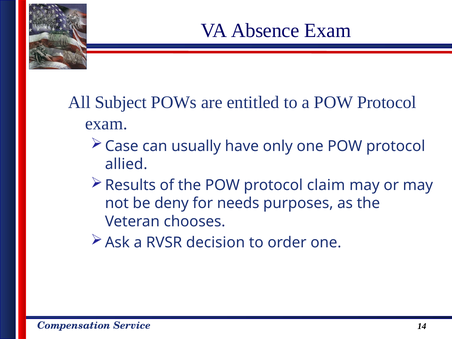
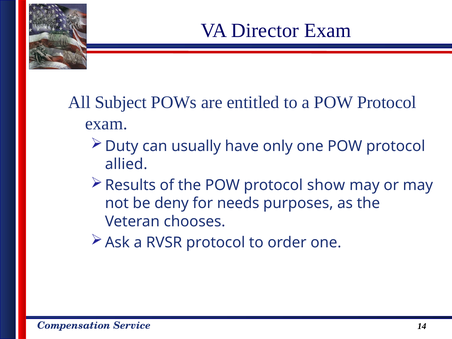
Absence: Absence -> Director (265, 31)
Case: Case -> Duty (122, 146)
claim: claim -> show (326, 185)
RVSR decision: decision -> protocol (216, 242)
